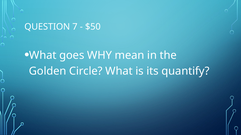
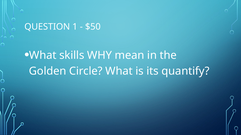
7: 7 -> 1 (75, 27)
goes: goes -> skills (72, 55)
